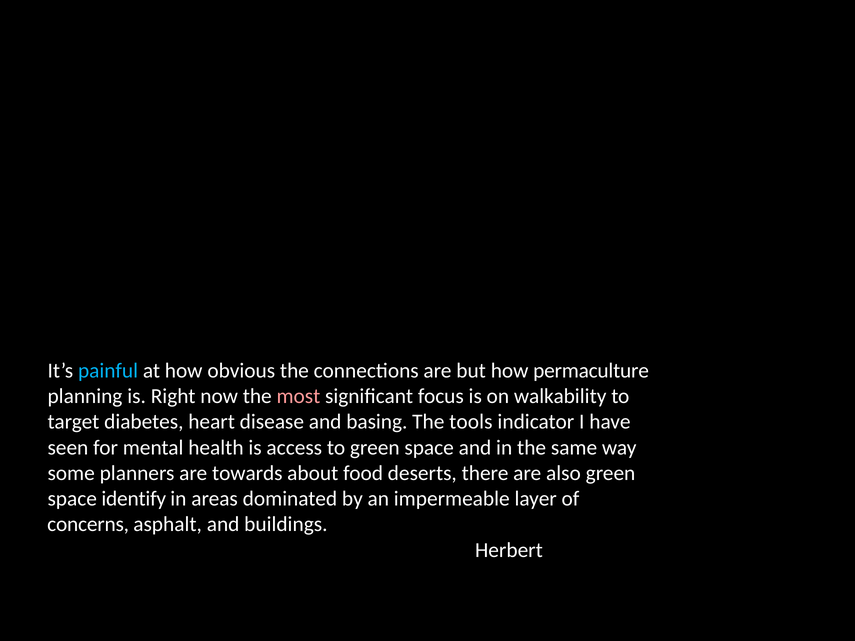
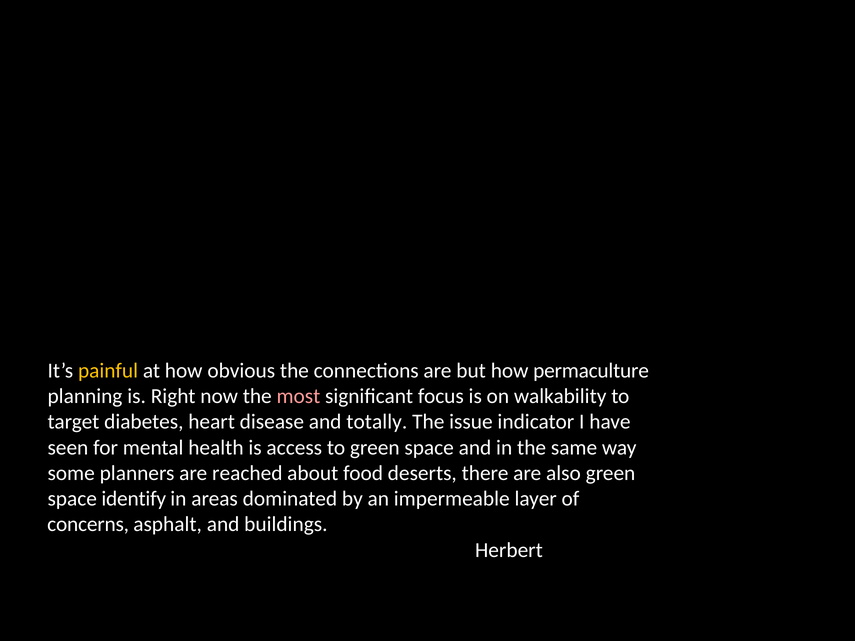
painful colour: light blue -> yellow (108, 371)
basing: basing -> totally (377, 422)
tools: tools -> issue (471, 422)
towards: towards -> reached (247, 473)
